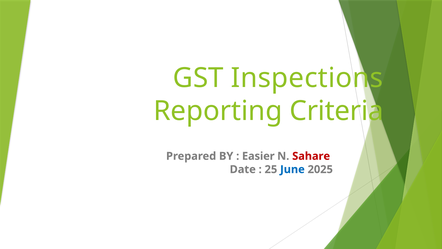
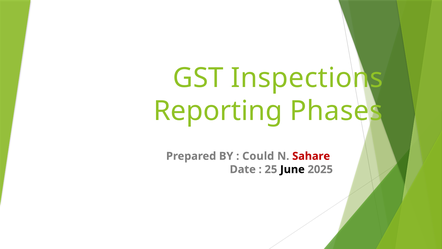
Criteria: Criteria -> Phases (336, 111)
Easier: Easier -> Could (258, 156)
June colour: blue -> black (292, 169)
